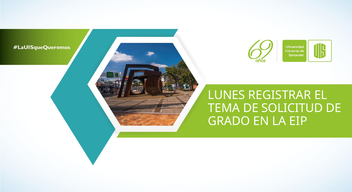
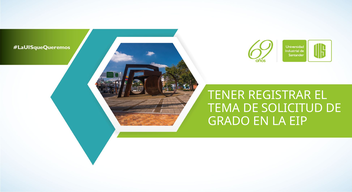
LUNES: LUNES -> TENER (226, 95)
